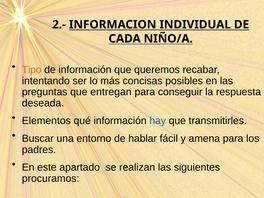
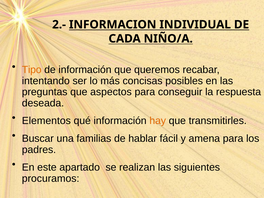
entregan: entregan -> aspectos (111, 92)
hay colour: blue -> orange (158, 121)
entorno: entorno -> familias (94, 139)
